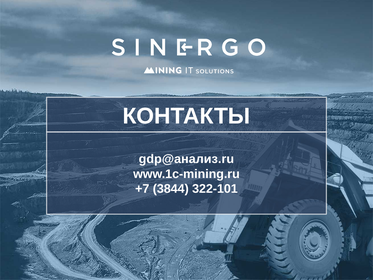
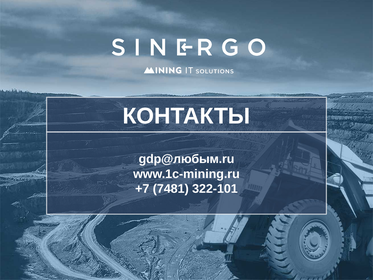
gdp@анализ.ru: gdp@анализ.ru -> gdp@любым.ru (187, 159)
3844: 3844 -> 7481 (171, 189)
